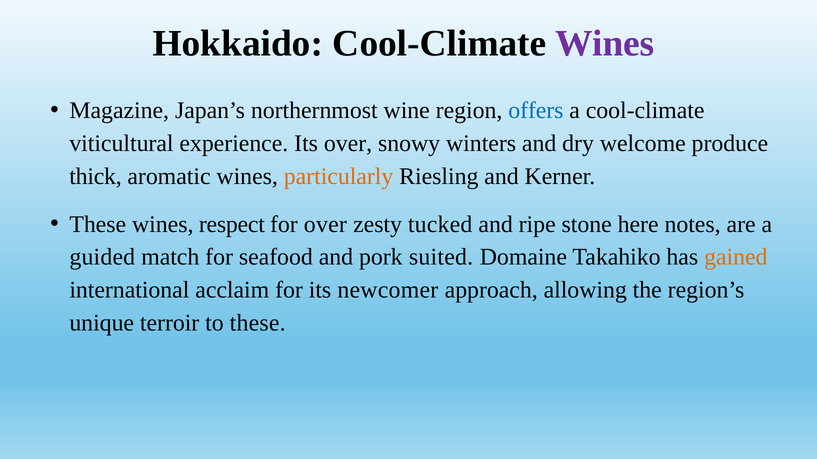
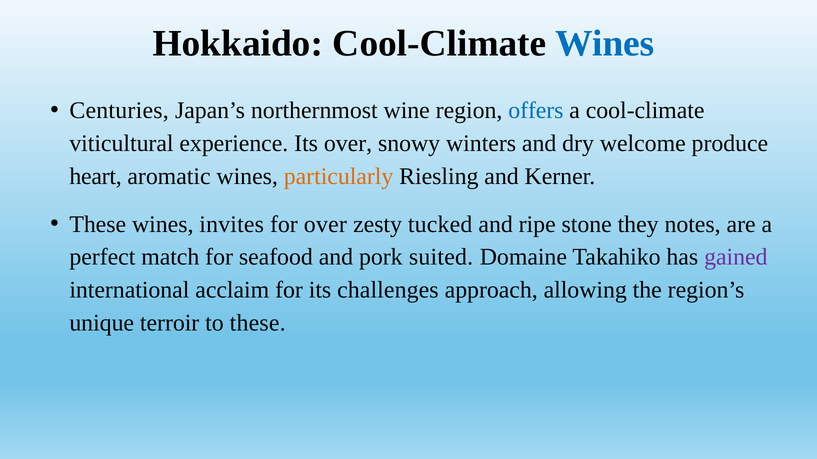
Wines colour: purple -> blue (605, 43)
Magazine: Magazine -> Centuries (119, 111)
thick: thick -> heart (96, 176)
respect: respect -> invites (232, 225)
here: here -> they (638, 225)
guided: guided -> perfect (102, 257)
gained colour: orange -> purple (736, 257)
newcomer: newcomer -> challenges (388, 290)
